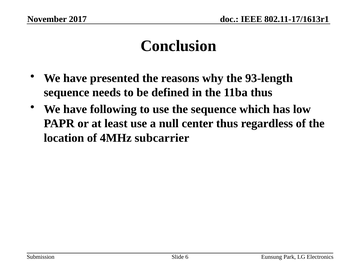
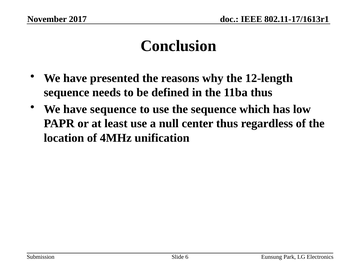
93-length: 93-length -> 12-length (269, 78)
have following: following -> sequence (113, 109)
subcarrier: subcarrier -> unification (162, 138)
